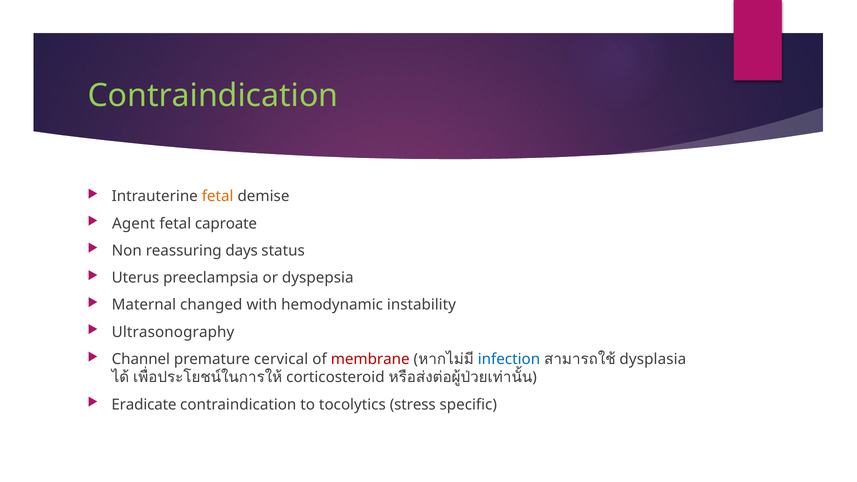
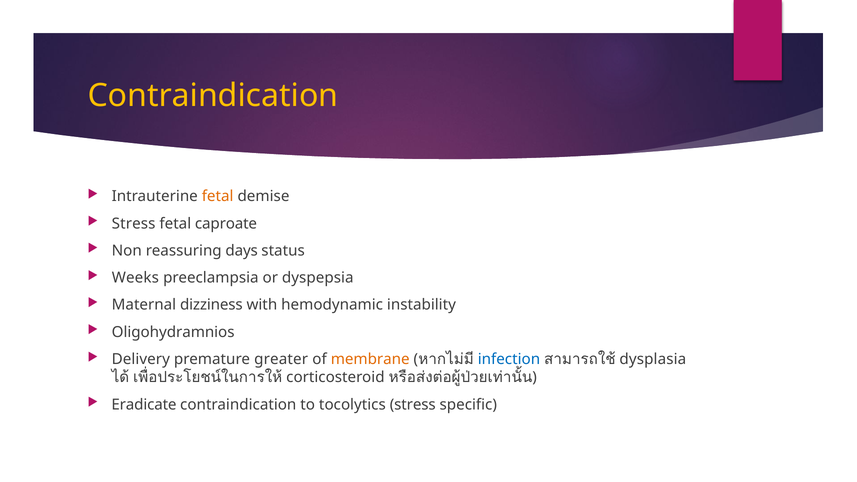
Contraindication colour: light green -> yellow (213, 96)
Agent: Agent -> Stress (134, 224)
Uterus: Uterus -> Weeks (135, 278)
changed: changed -> dizziness (211, 305)
Ultrasonography: Ultrasonography -> Oligohydramnios (173, 332)
Channel: Channel -> Delivery (141, 359)
cervical: cervical -> greater (281, 359)
membrane colour: red -> orange (370, 359)
